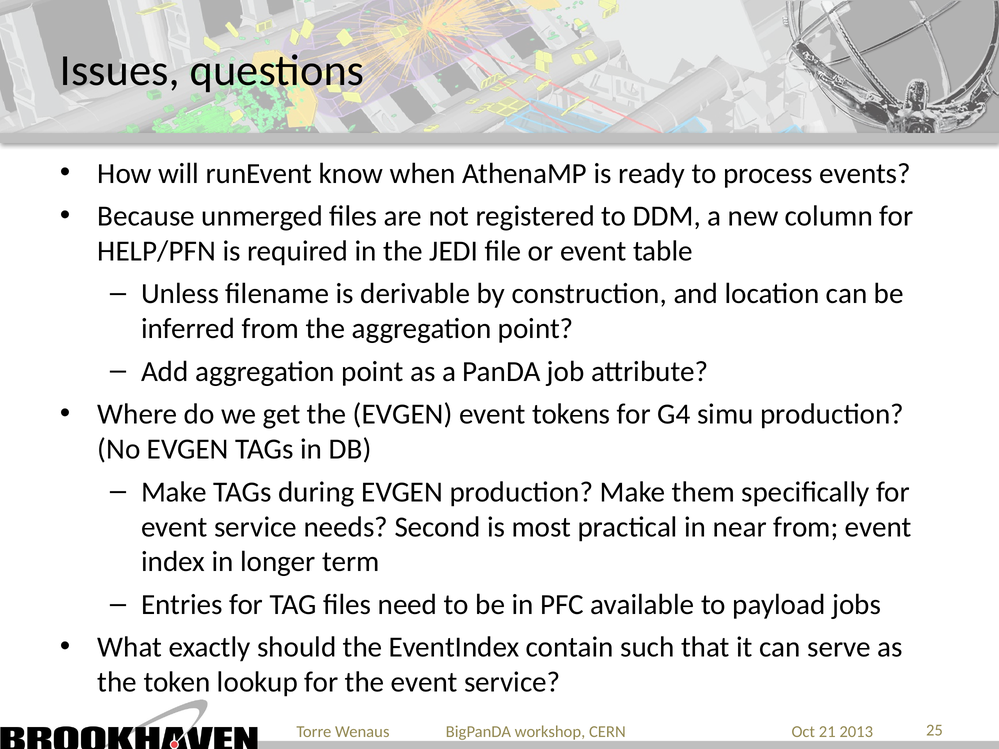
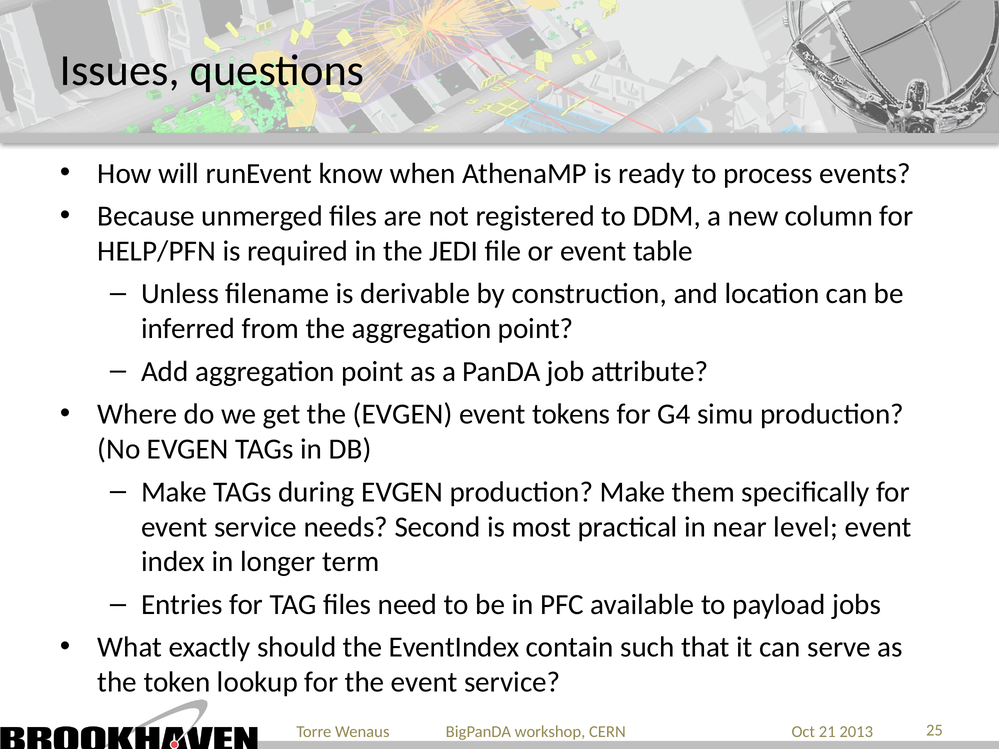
near from: from -> level (806, 527)
